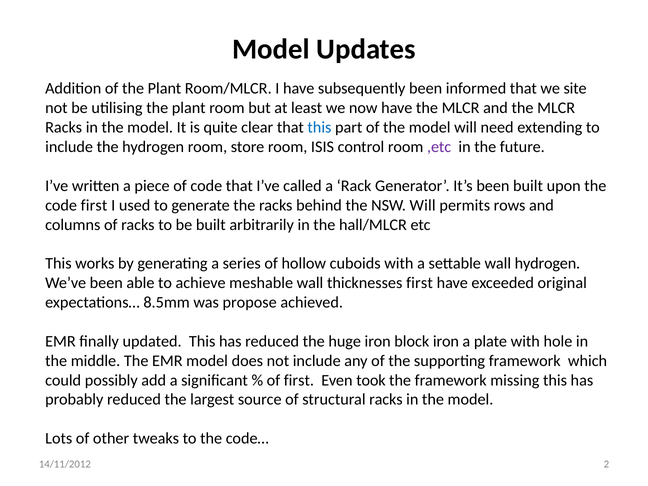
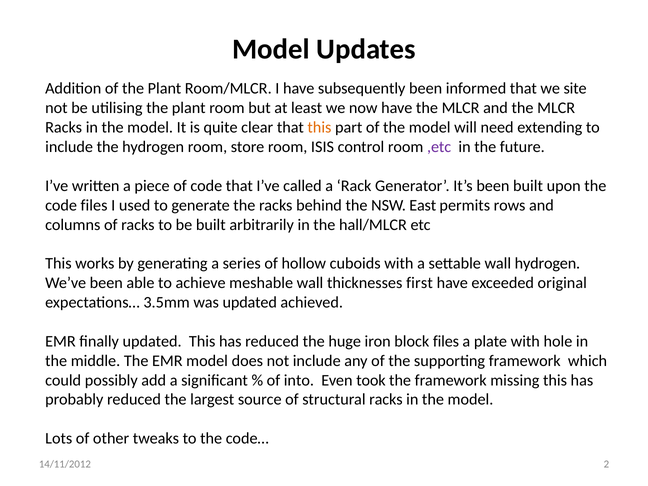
this colour: blue -> orange (319, 127)
code first: first -> files (94, 205)
NSW Will: Will -> East (423, 205)
8.5mm: 8.5mm -> 3.5mm (167, 302)
was propose: propose -> updated (250, 302)
block iron: iron -> files (446, 341)
of first: first -> into (299, 380)
